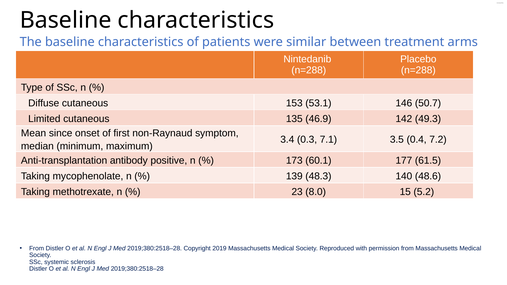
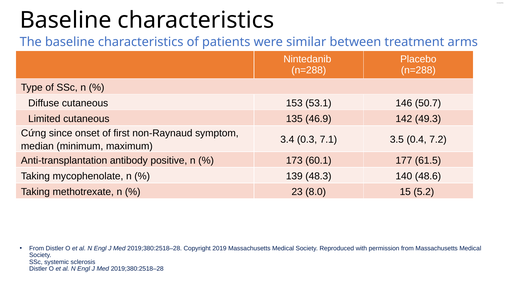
Mean: Mean -> Cứng (34, 133)
